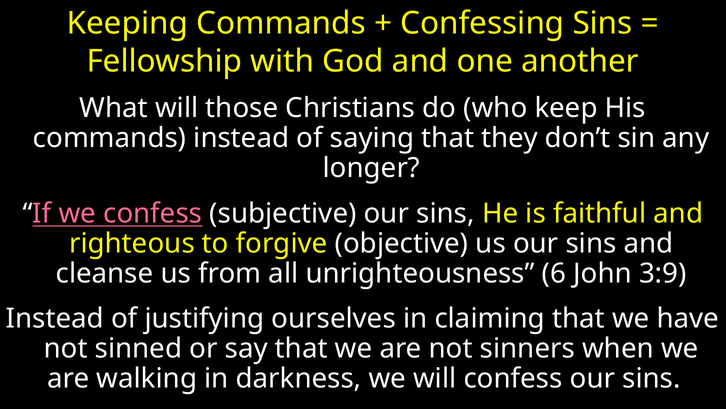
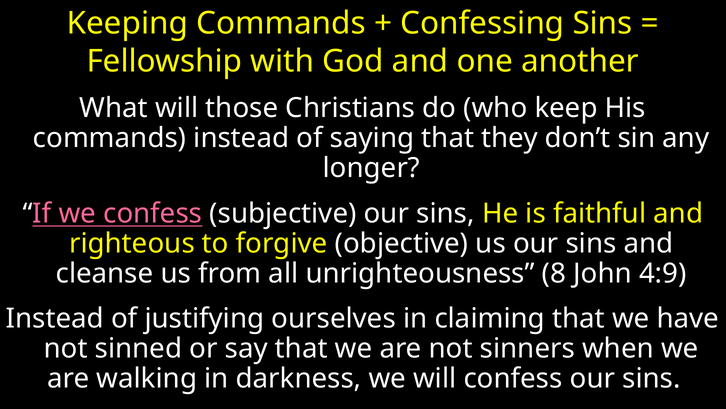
6: 6 -> 8 (554, 273)
3:9: 3:9 -> 4:9 (663, 273)
